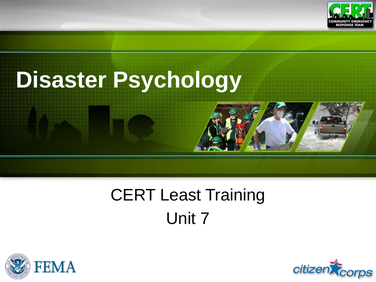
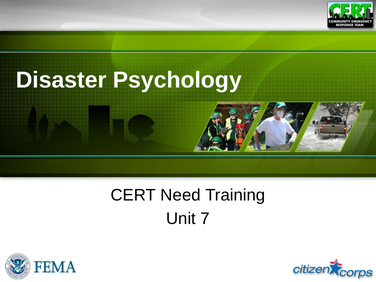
Least: Least -> Need (181, 195)
